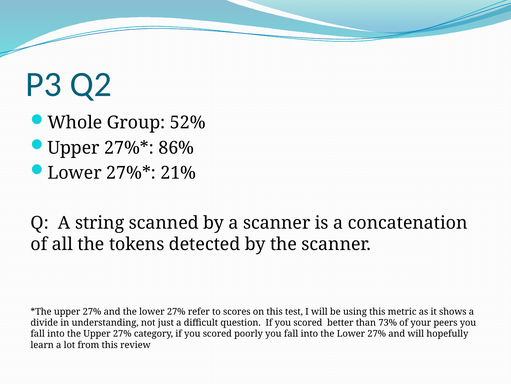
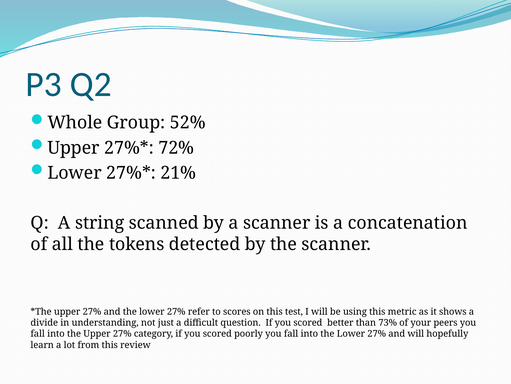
86%: 86% -> 72% (176, 148)
